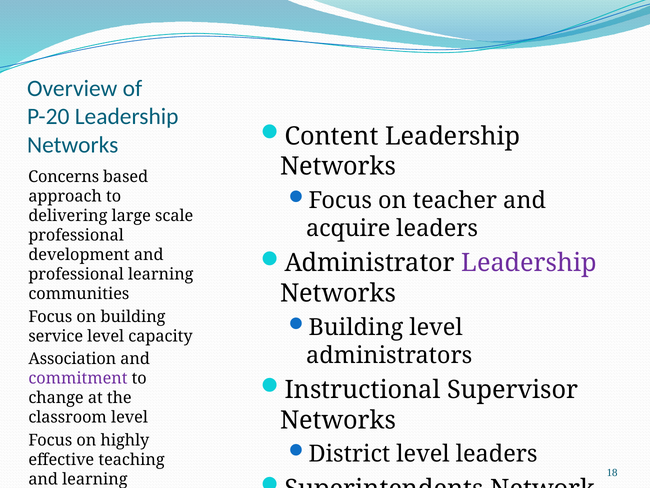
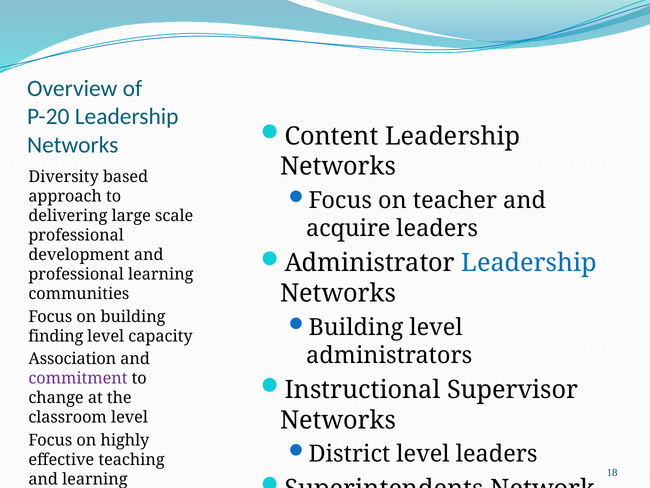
Concerns: Concerns -> Diversity (64, 177)
Leadership colour: purple -> blue (529, 263)
service: service -> finding (56, 336)
